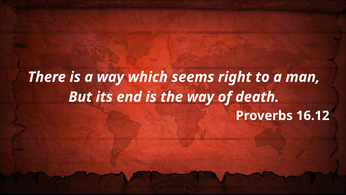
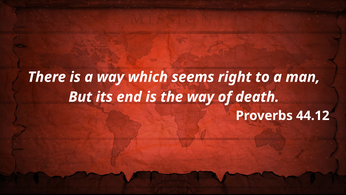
16.12: 16.12 -> 44.12 (313, 115)
